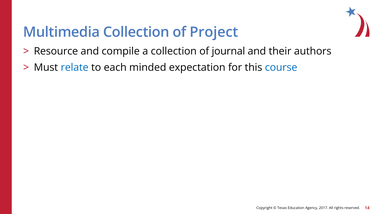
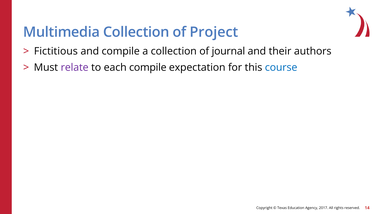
Resource: Resource -> Fictitious (56, 51)
relate colour: blue -> purple (75, 68)
each minded: minded -> compile (148, 68)
